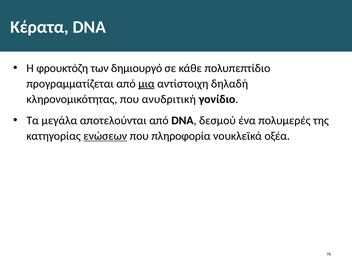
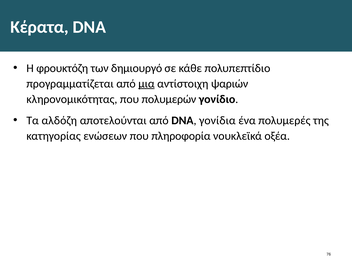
δηλαδή: δηλαδή -> ψαριών (230, 84)
ανυδριτική: ανυδριτική -> πολυμερών (169, 99)
μεγάλα: μεγάλα -> αλδόζη (59, 120)
δεσμού: δεσμού -> γονίδια (217, 120)
ενώσεων underline: present -> none (105, 136)
